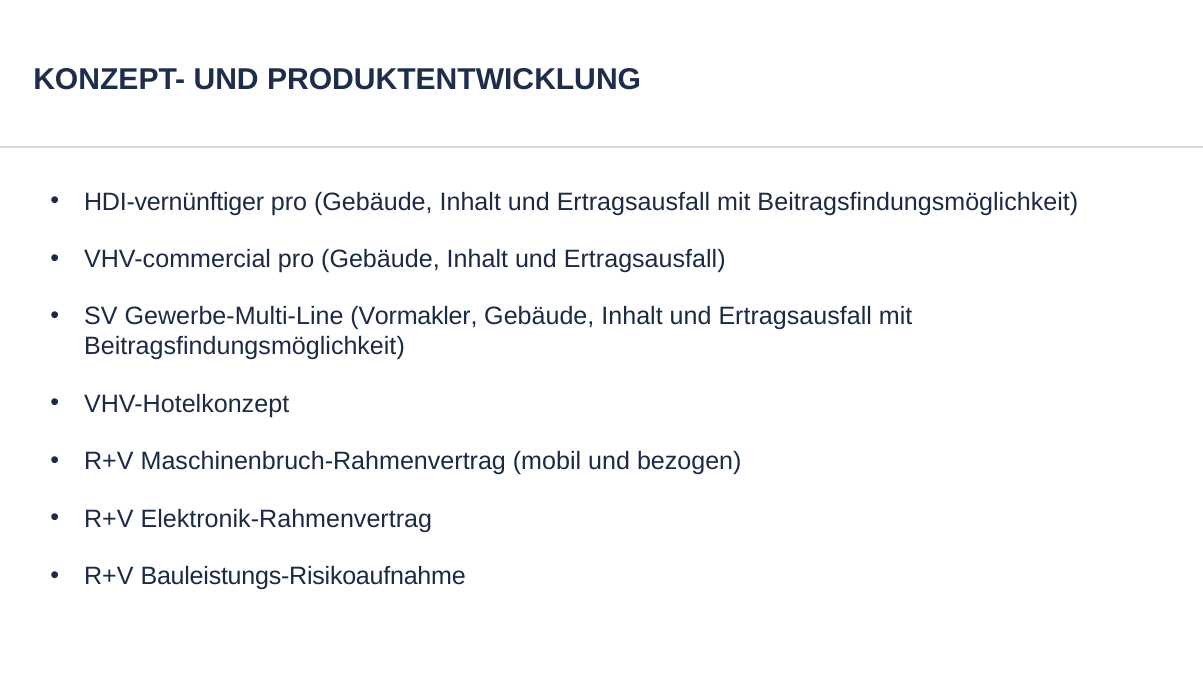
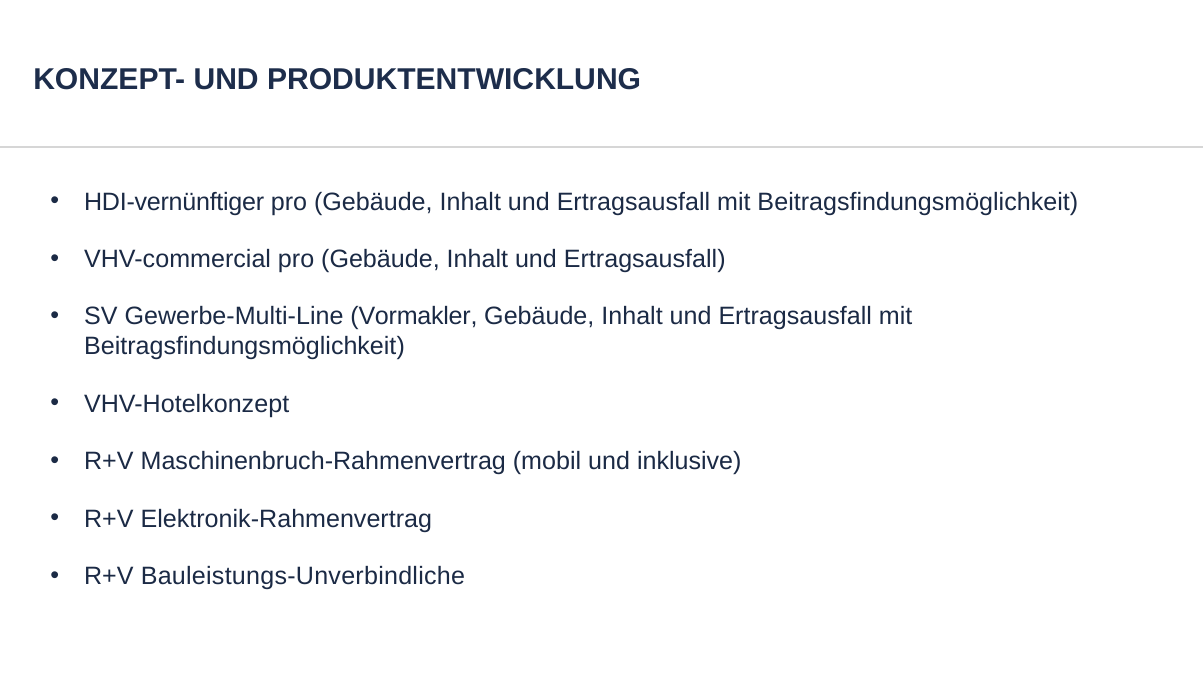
bezogen: bezogen -> inklusive (689, 461)
Bauleistungs-Risikoaufnahme: Bauleistungs-Risikoaufnahme -> Bauleistungs-Unverbindliche (303, 576)
